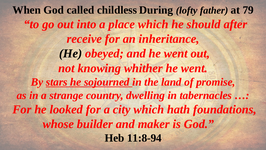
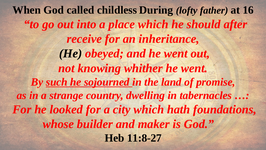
79: 79 -> 16 (248, 10)
stars: stars -> such (57, 82)
11:8-94: 11:8-94 -> 11:8-27 (144, 138)
